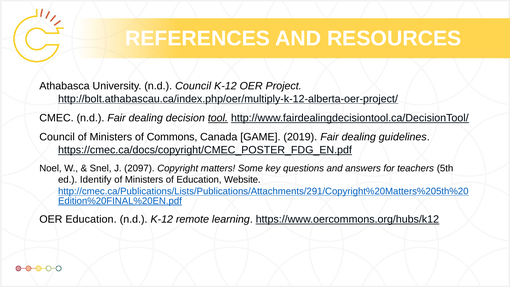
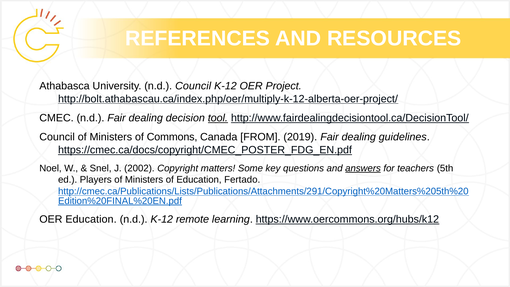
GAME: GAME -> FROM (260, 137)
2097: 2097 -> 2002 (139, 168)
answers underline: none -> present (363, 168)
Identify: Identify -> Players (96, 180)
Website: Website -> Fertado (242, 180)
